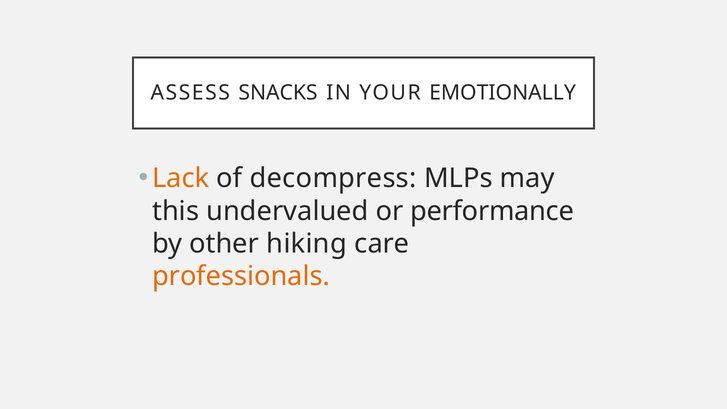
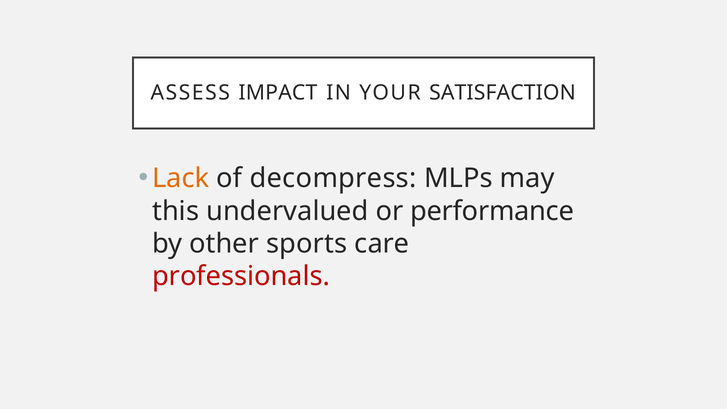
SNACKS: SNACKS -> IMPACT (278, 93)
EMOTIONALLY: EMOTIONALLY -> SATISFACTION (502, 93)
hiking: hiking -> sports (307, 244)
professionals colour: orange -> red (241, 276)
